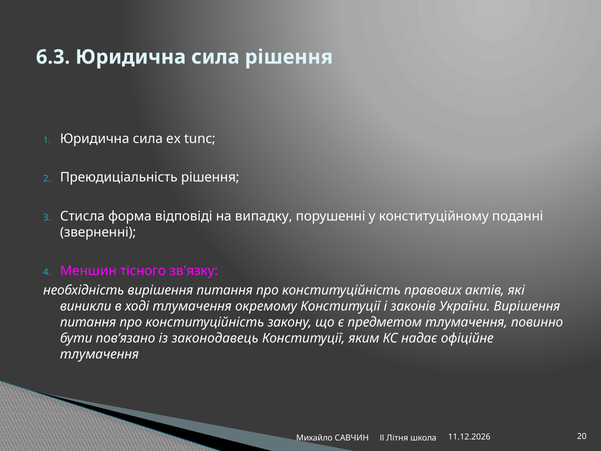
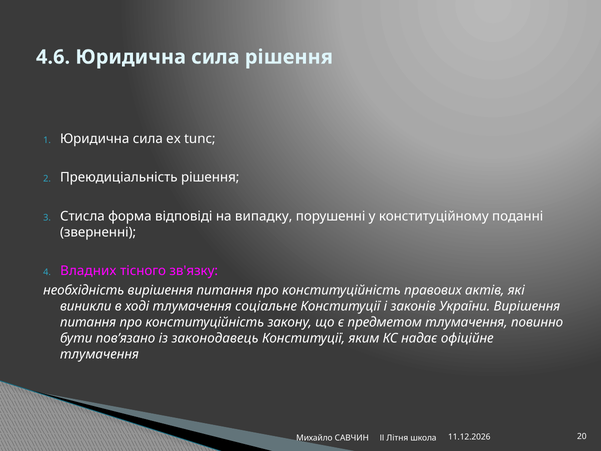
6.3: 6.3 -> 4.6 (53, 57)
Меншин: Меншин -> Владних (88, 271)
окремому: окремому -> соціальне (266, 306)
